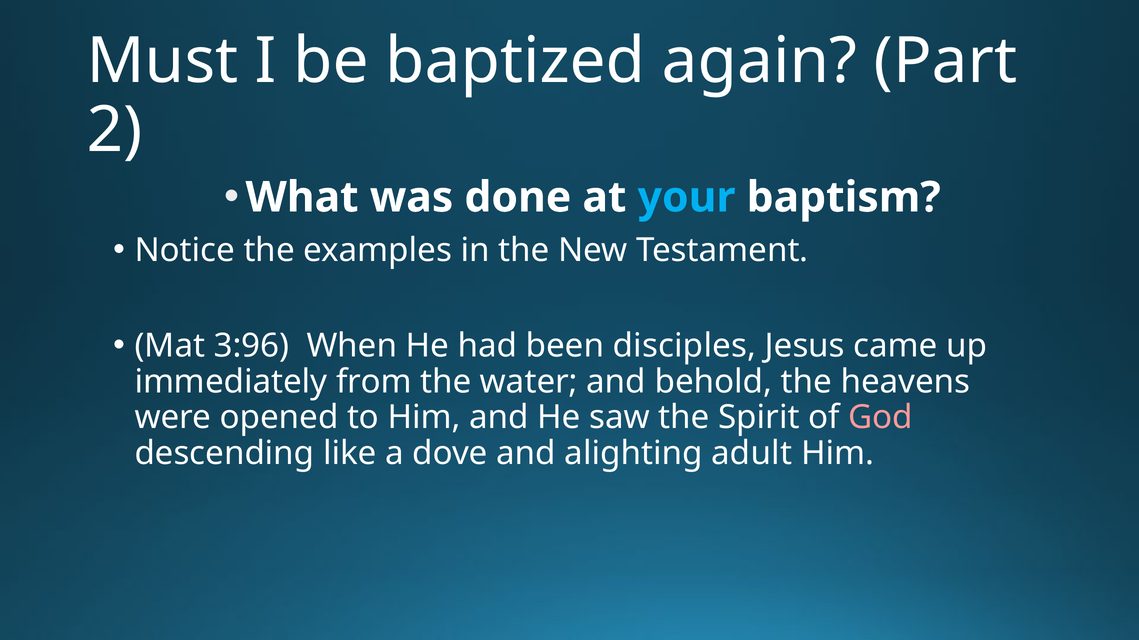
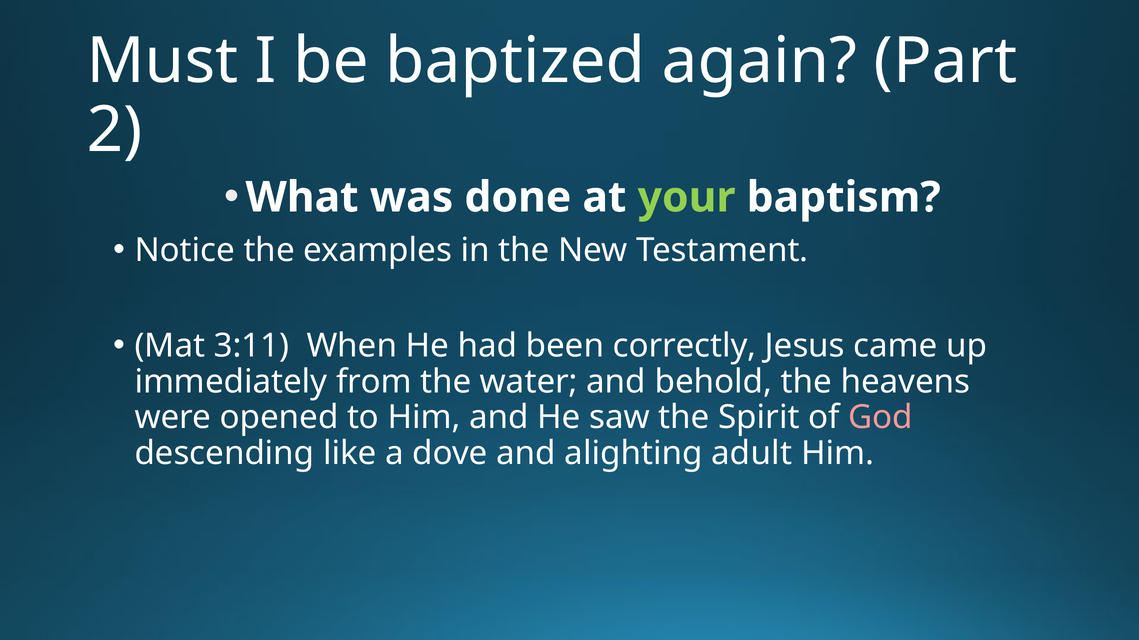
your colour: light blue -> light green (687, 198)
3:96: 3:96 -> 3:11 (252, 346)
disciples: disciples -> correctly (685, 346)
